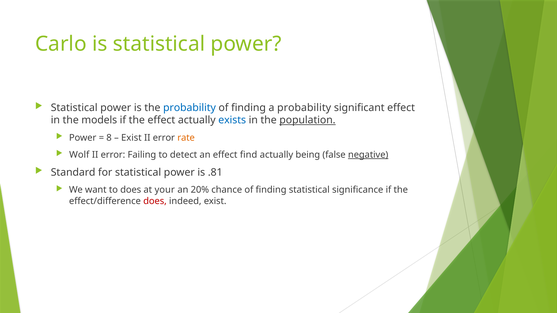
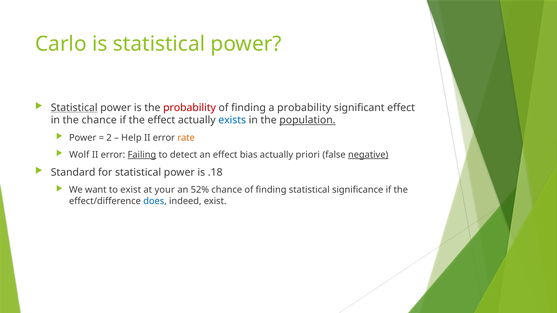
Statistical underline: none -> present (74, 108)
probability colour: blue -> red (190, 108)
the models: models -> chance (99, 120)
8: 8 -> 2 (109, 138)
Exist: Exist -> Help (131, 138)
Failing underline: none -> present (142, 155)
find: find -> bias (249, 155)
being: being -> priori (308, 155)
.81: .81 -> .18 (215, 173)
to does: does -> exist (131, 190)
20%: 20% -> 52% (200, 190)
does colour: red -> blue (155, 201)
